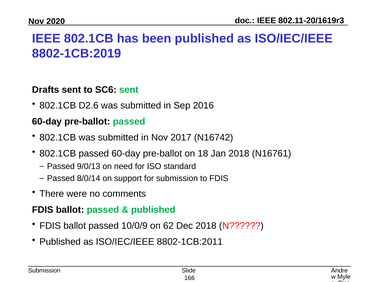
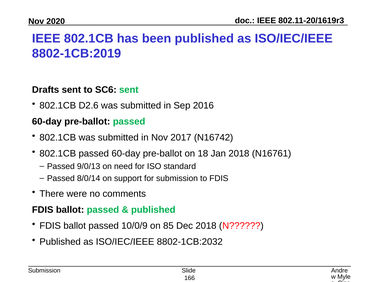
62: 62 -> 85 (168, 226)
8802-1CB:2011: 8802-1CB:2011 -> 8802-1CB:2032 (190, 242)
